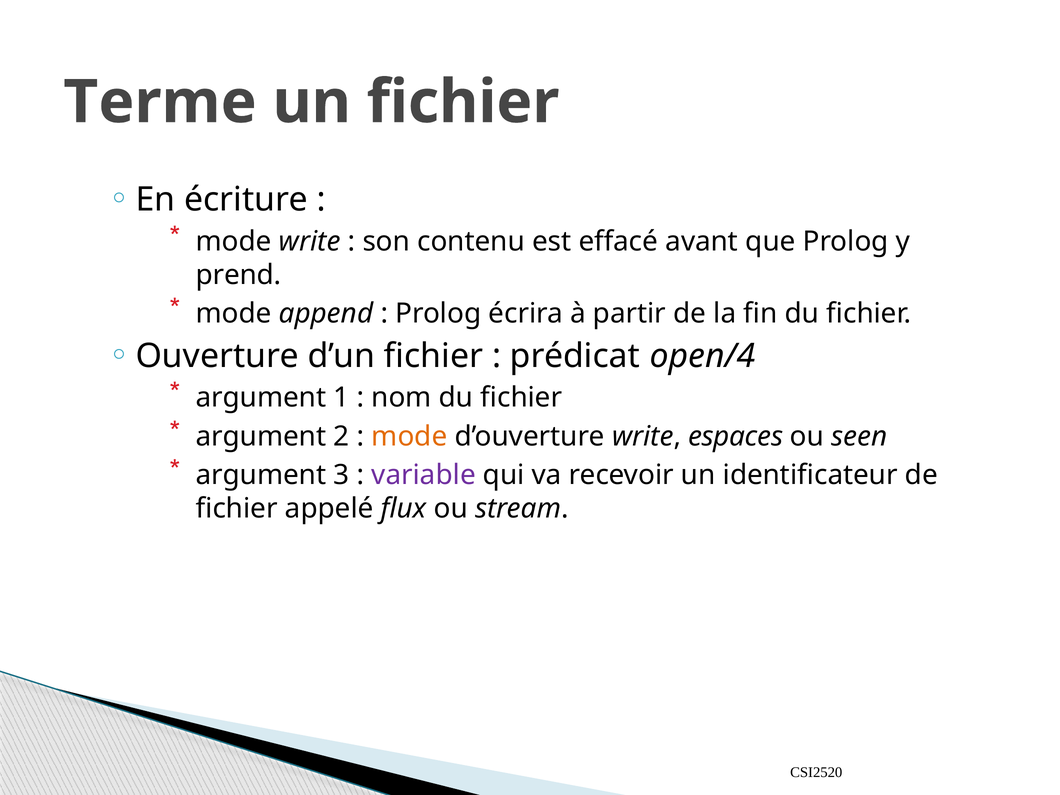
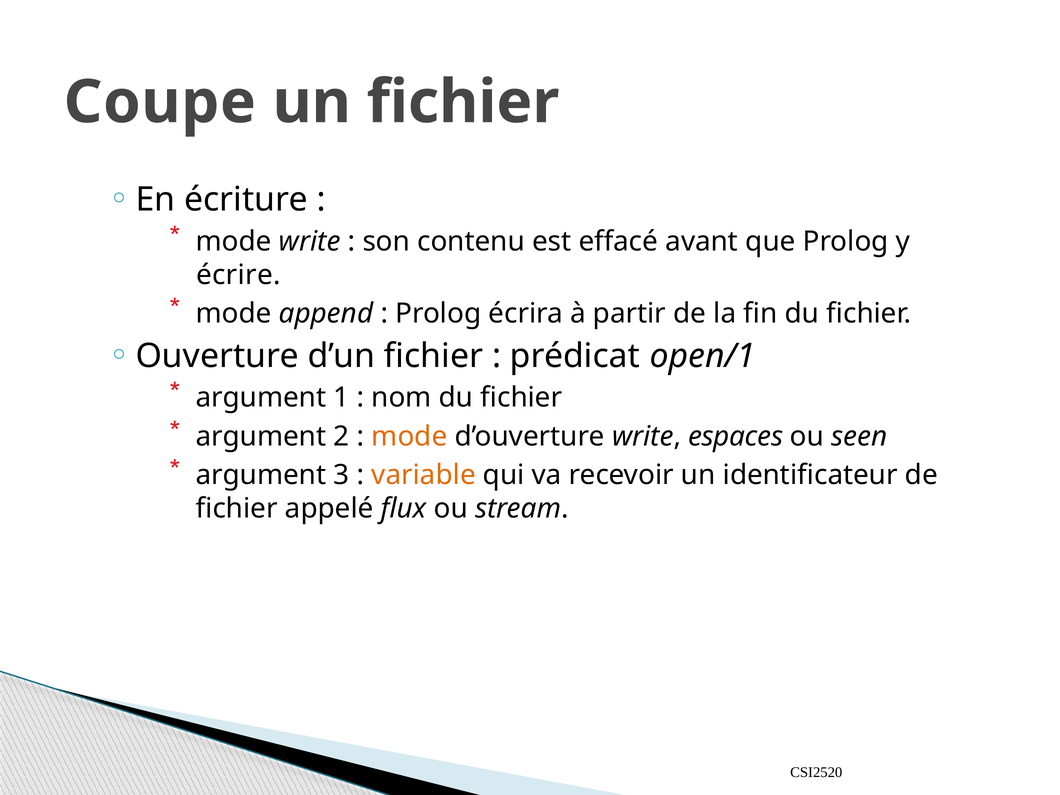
Terme: Terme -> Coupe (160, 102)
prend: prend -> écrire (238, 275)
open/4: open/4 -> open/1 (703, 356)
variable colour: purple -> orange (424, 475)
